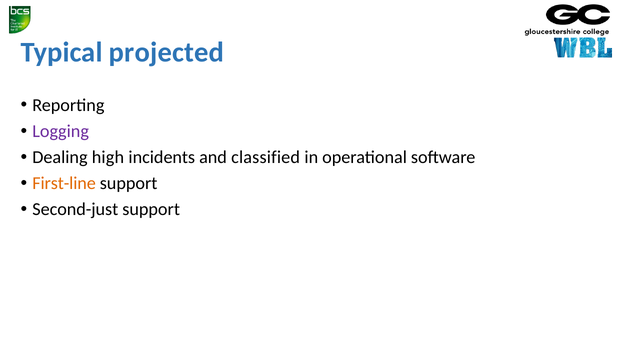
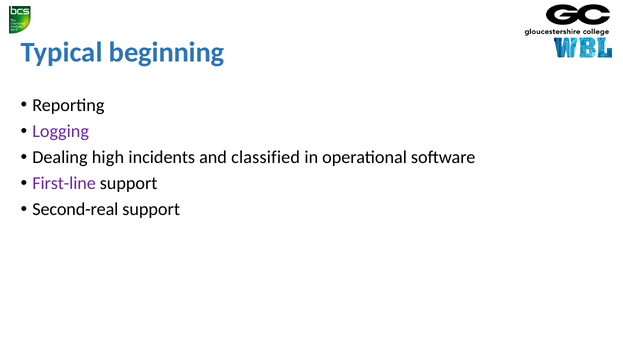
projected: projected -> beginning (167, 52)
First-line colour: orange -> purple (64, 184)
Second-just: Second-just -> Second-real (75, 210)
